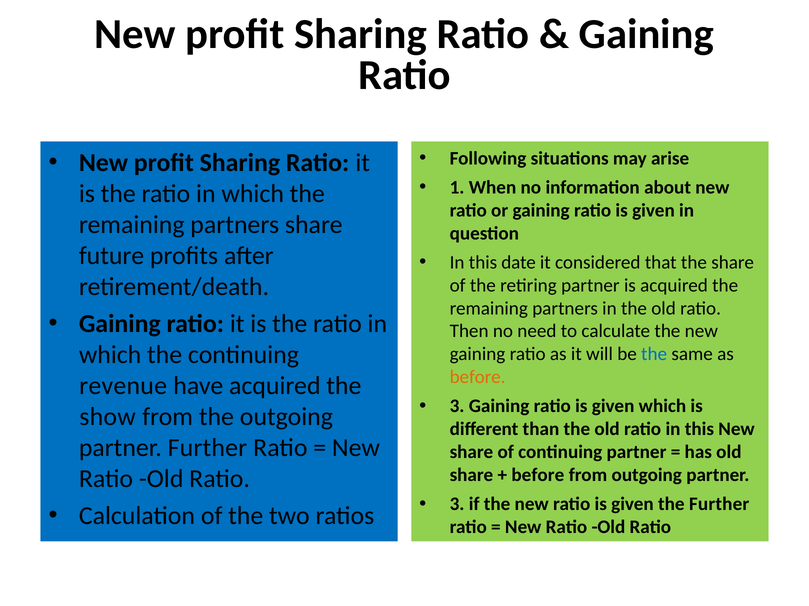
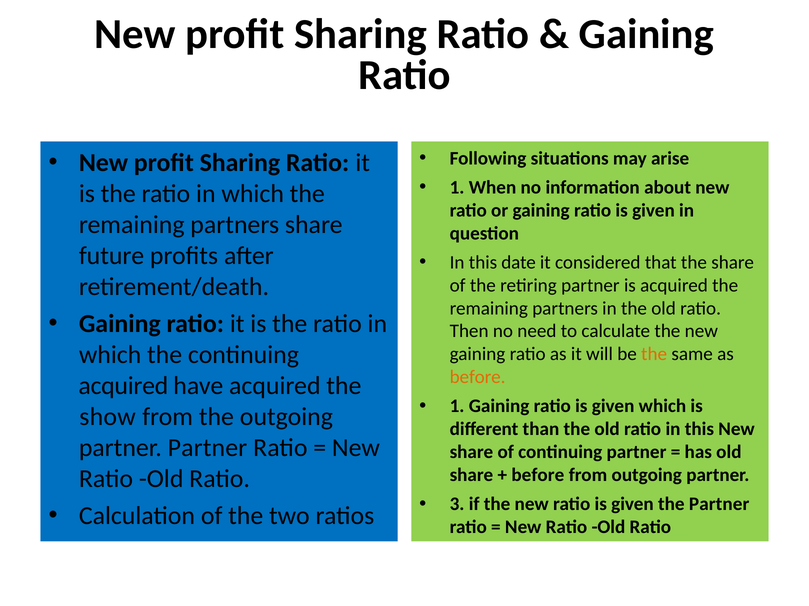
the colour: blue -> orange (654, 354)
revenue: revenue -> acquired (123, 386)
3: 3 -> 1 (457, 407)
partner Further: Further -> Partner (207, 448)
the Further: Further -> Partner (719, 505)
